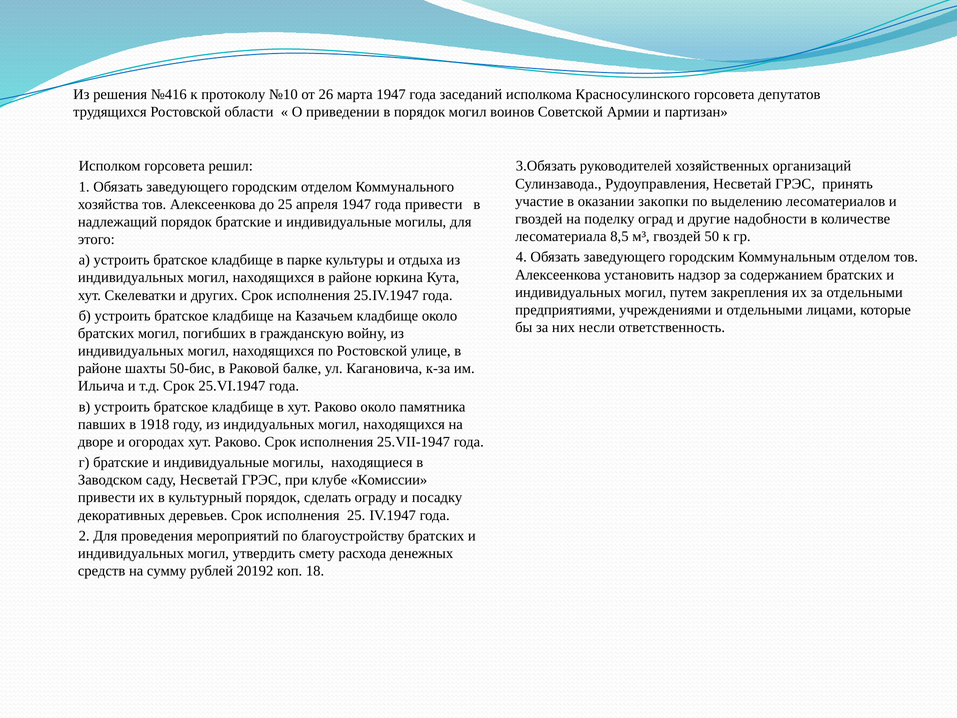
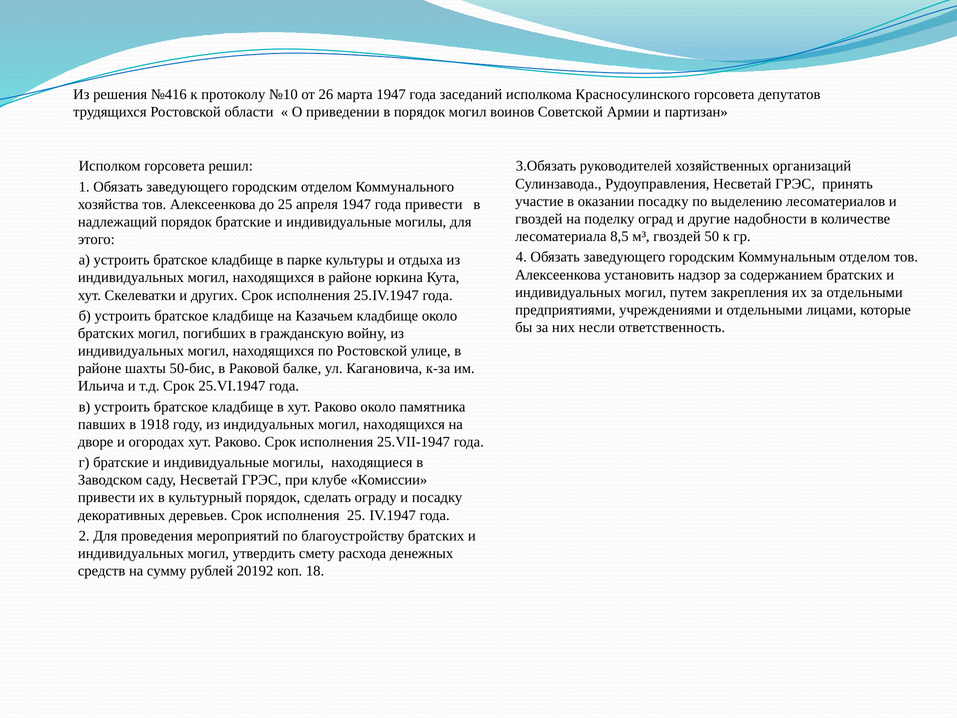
оказании закопки: закопки -> посадку (663, 201)
